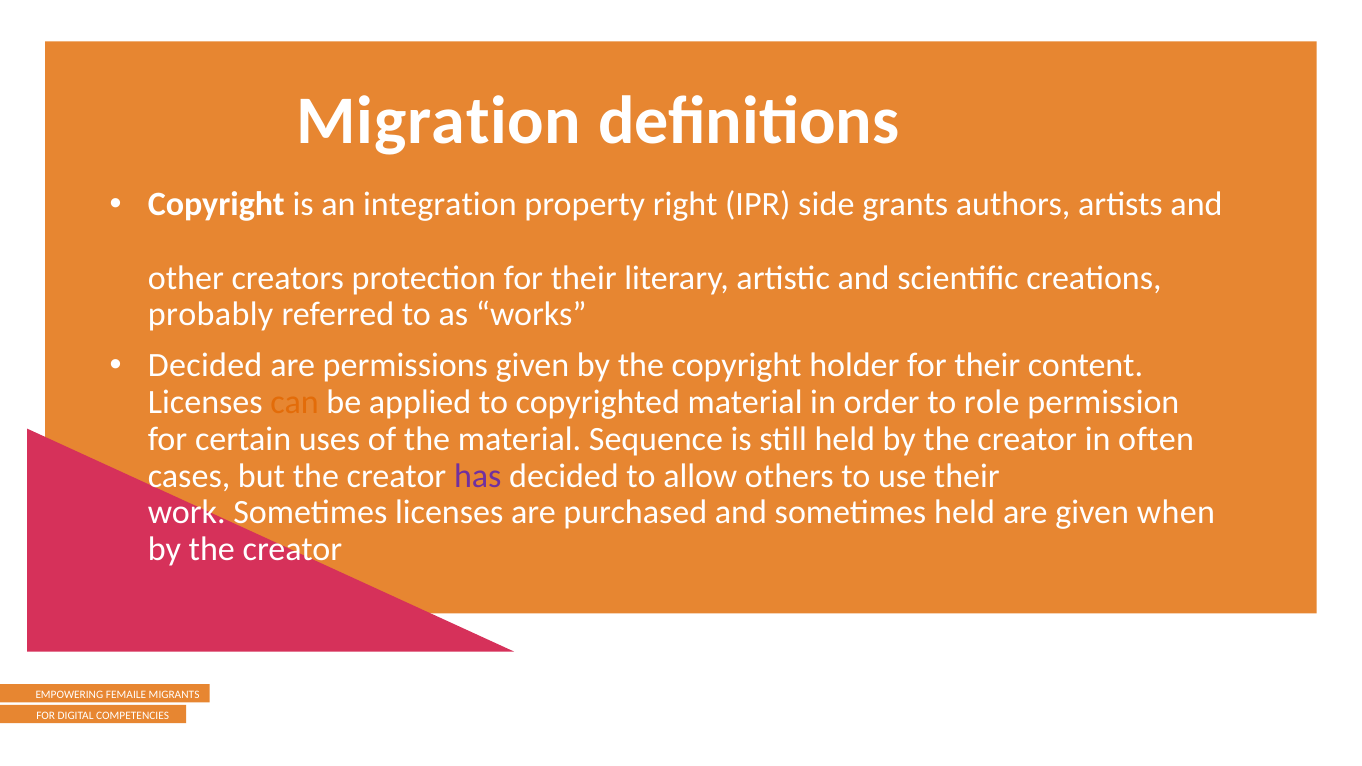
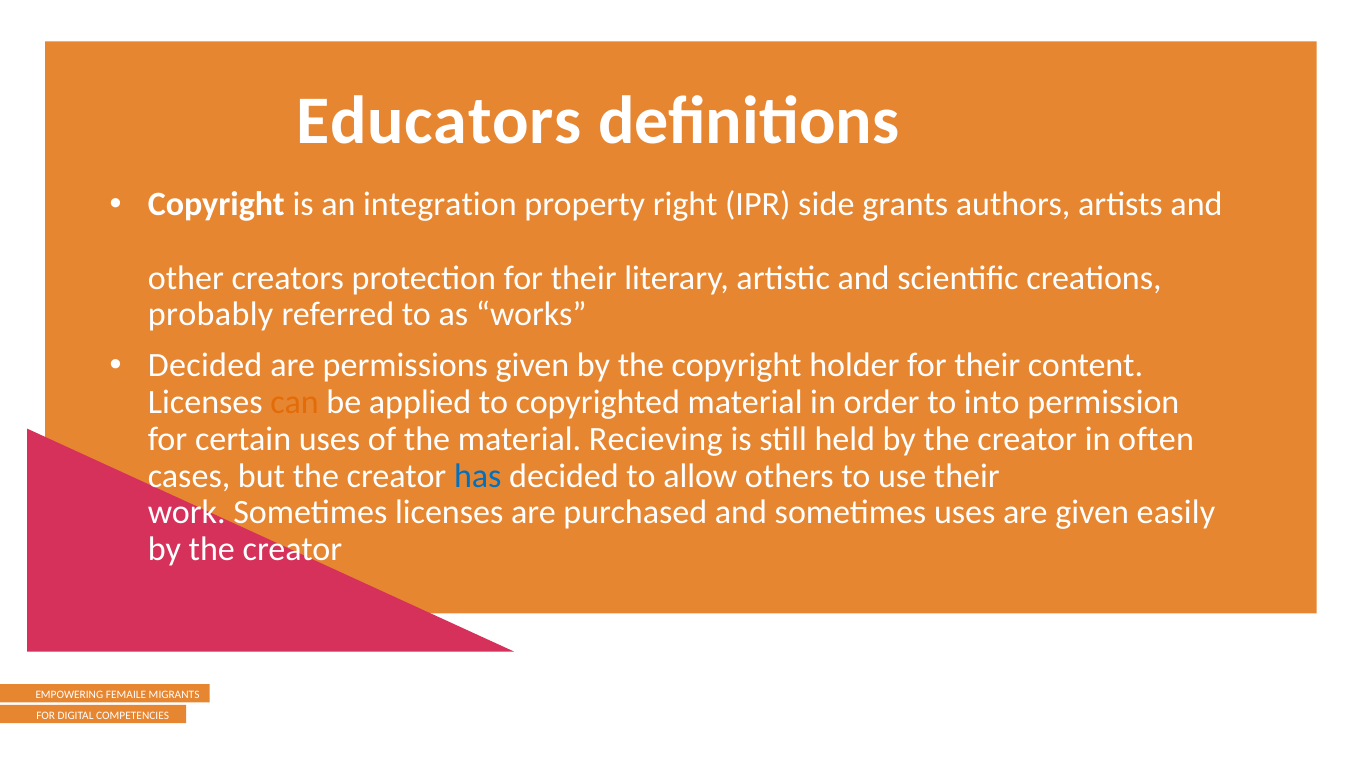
Migration: Migration -> Educators (439, 121)
role: role -> into (992, 402)
Sequence: Sequence -> Recieving (656, 439)
has colour: purple -> blue (478, 476)
sometimes held: held -> uses (965, 513)
when: when -> easily (1176, 513)
